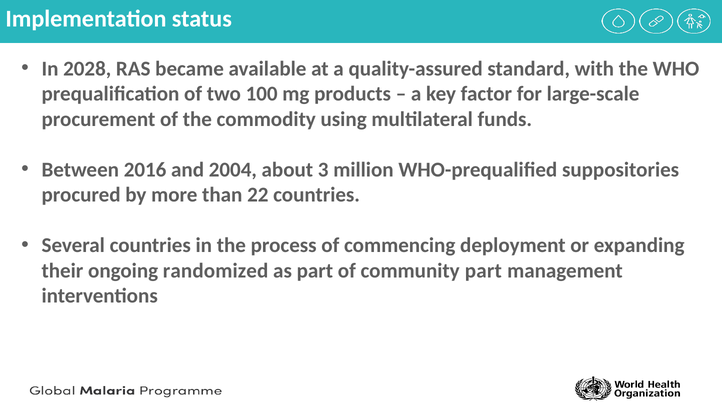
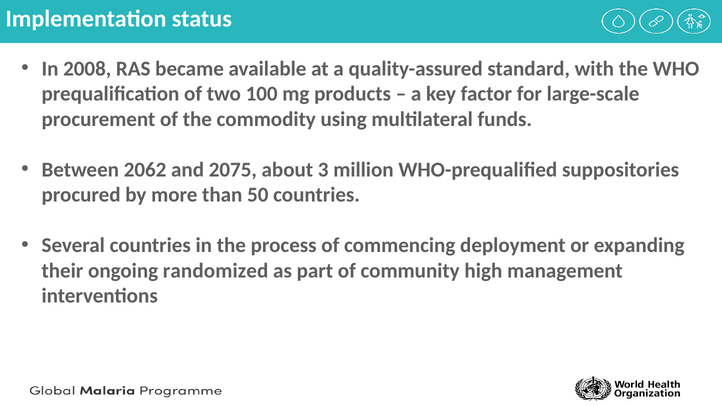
2028: 2028 -> 2008 (87, 69)
2016: 2016 -> 2062 (145, 170)
2004: 2004 -> 2075 (233, 170)
22: 22 -> 50 (258, 195)
community part: part -> high (483, 271)
